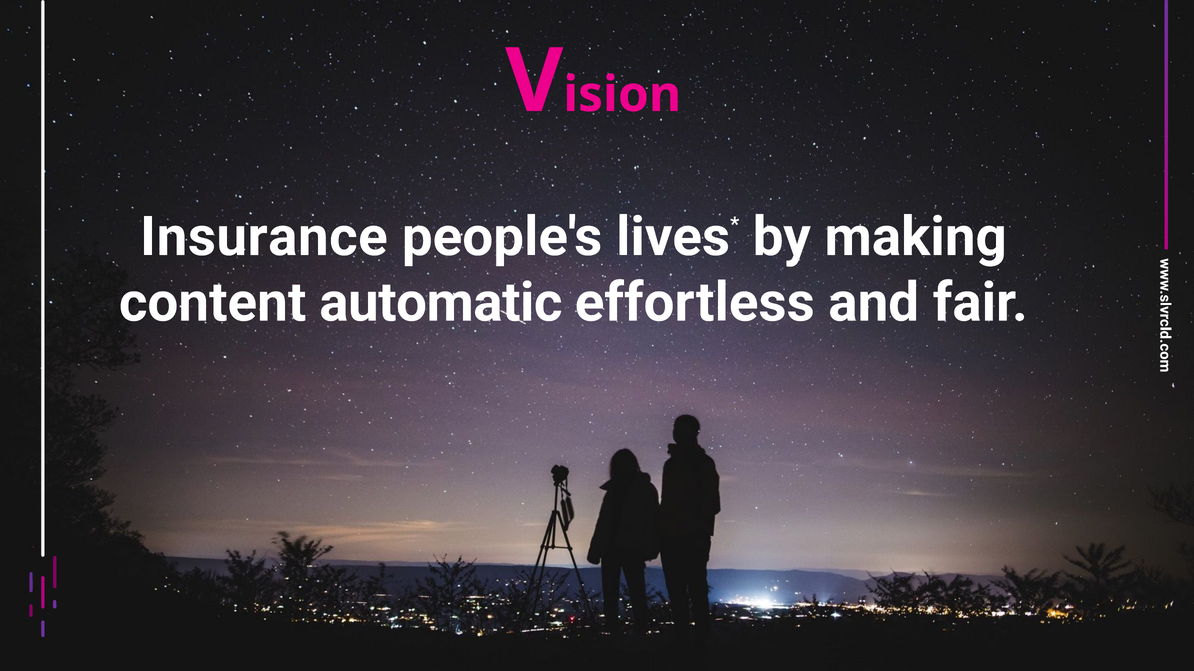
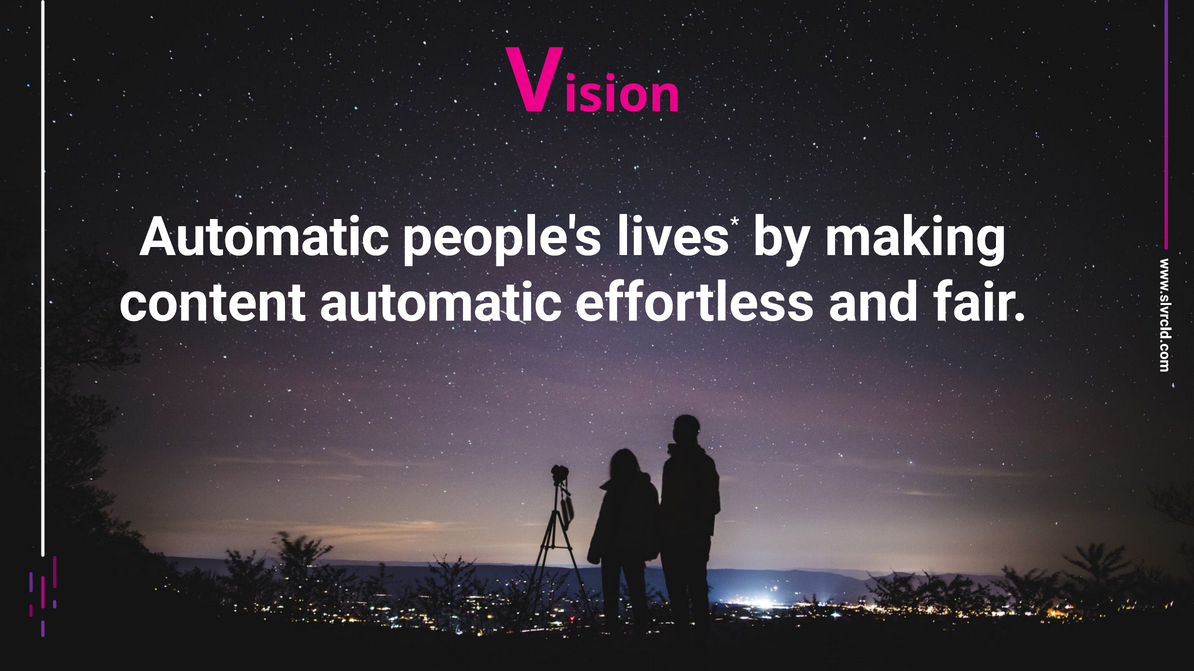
Insurance: Insurance -> Automatic (264, 237)
